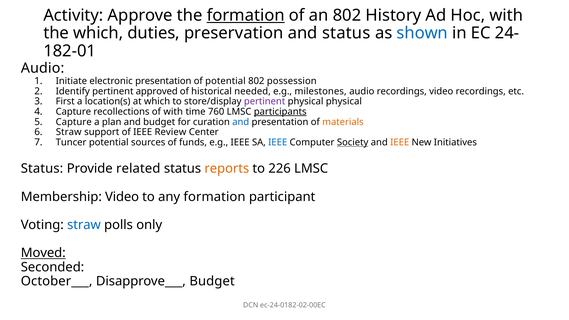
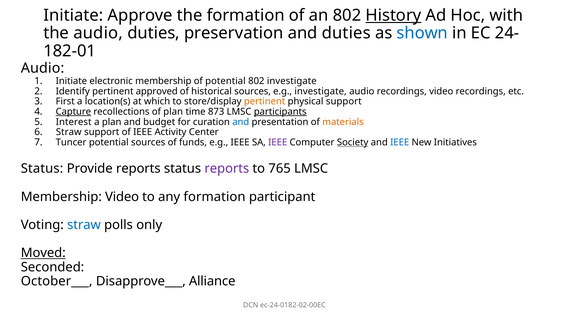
Activity: Activity -> Initiate (73, 15)
formation underline: present -> none (246, 15)
History underline: none -> present (393, 15)
the which: which -> audio (98, 33)
and status: status -> duties (346, 33)
electronic presentation: presentation -> membership (163, 81)
802 possession: possession -> investigate (292, 81)
historical needed: needed -> sources (253, 91)
e.g milestones: milestones -> investigate (321, 91)
pertinent colour: purple -> orange (265, 101)
physical physical: physical -> support (344, 101)
Capture underline: none -> present (73, 112)
of with: with -> plan (173, 112)
760: 760 -> 873 (216, 112)
Capture: Capture -> Interest (74, 122)
Review: Review -> Activity (170, 132)
IEEE colour: blue -> purple (278, 142)
IEEE colour: orange -> blue (400, 142)
Provide related: related -> reports (138, 169)
reports colour: orange -> purple (227, 169)
226: 226 -> 765 (280, 169)
Disapprove___ Budget: Budget -> Alliance (212, 281)
